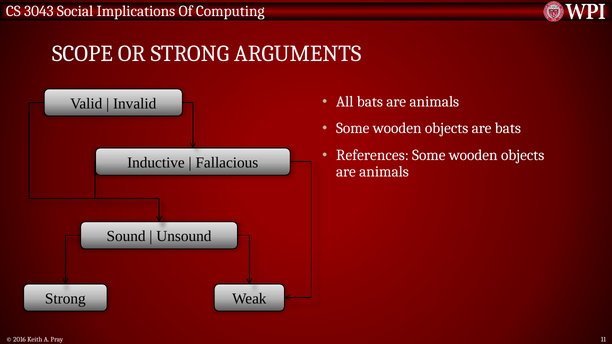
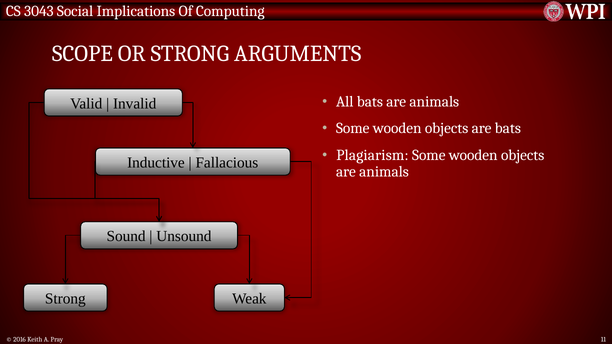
References: References -> Plagiarism (372, 155)
